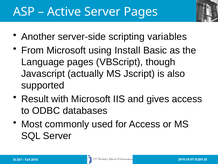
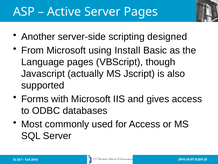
variables: variables -> designed (167, 37)
Result: Result -> Forms (35, 99)
